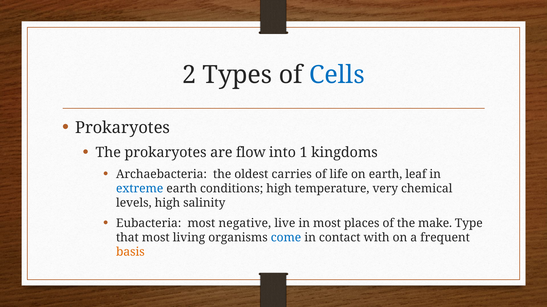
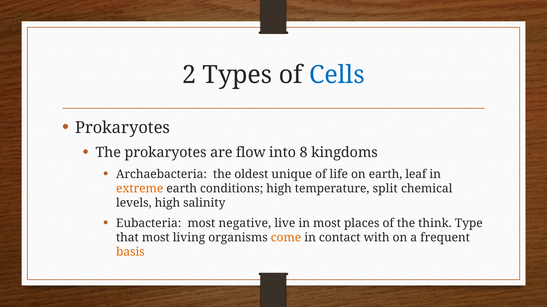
1: 1 -> 8 (304, 153)
carries: carries -> unique (292, 174)
extreme colour: blue -> orange (140, 189)
very: very -> split (385, 189)
make: make -> think (435, 224)
come colour: blue -> orange (286, 238)
